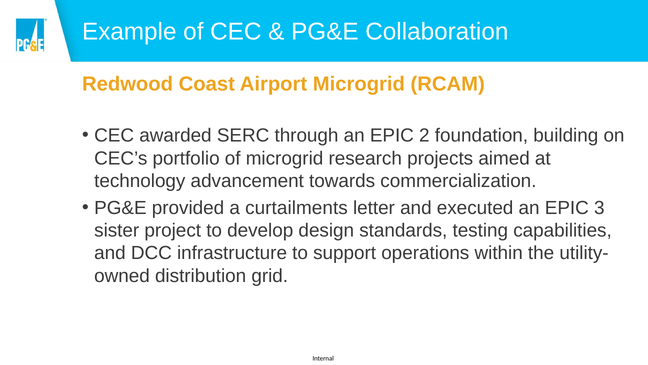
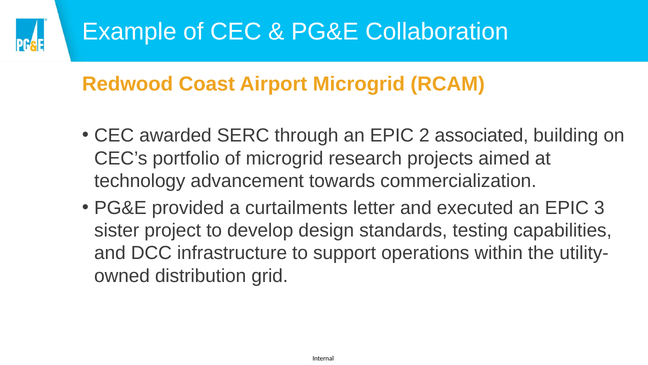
foundation: foundation -> associated (482, 136)
